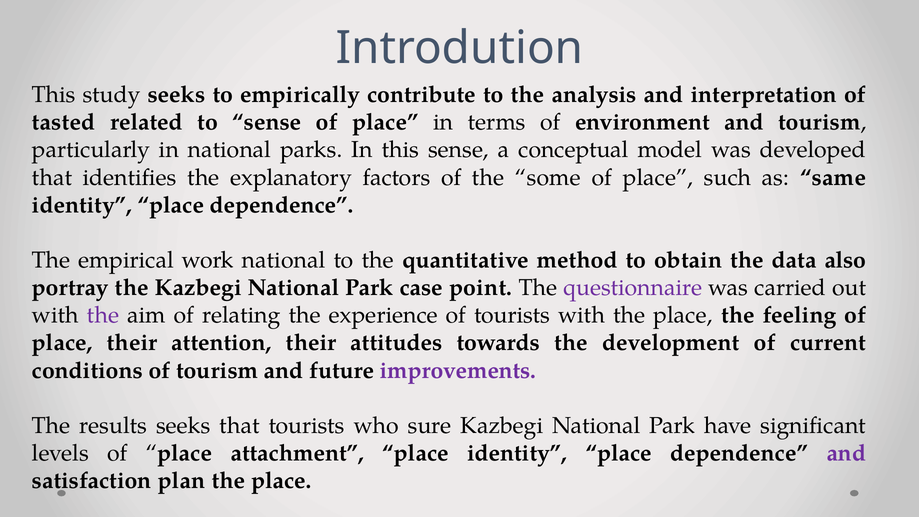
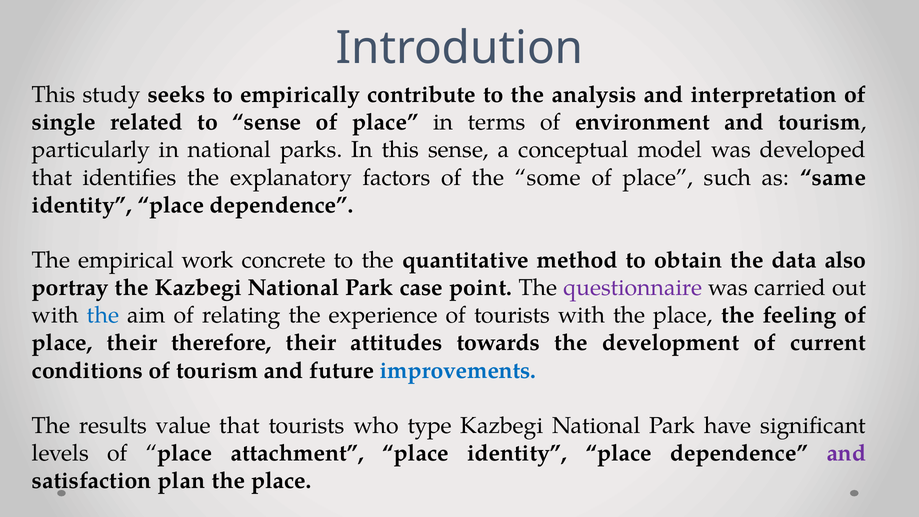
tasted: tasted -> single (64, 122)
work national: national -> concrete (284, 260)
the colour: purple -> blue (103, 315)
attention: attention -> therefore (222, 343)
improvements colour: purple -> blue (458, 370)
results seeks: seeks -> value (183, 426)
sure: sure -> type (430, 426)
